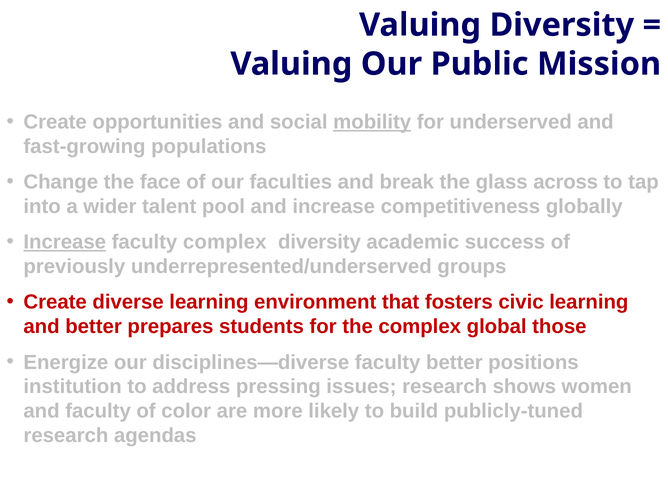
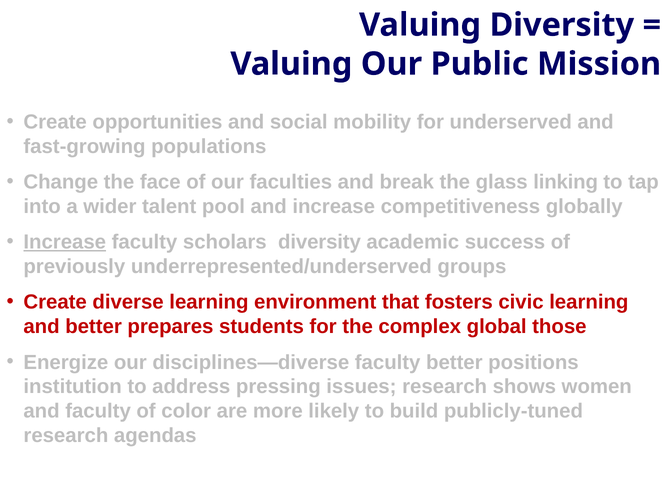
mobility underline: present -> none (372, 122)
across: across -> linking (566, 182)
faculty complex: complex -> scholars (225, 242)
